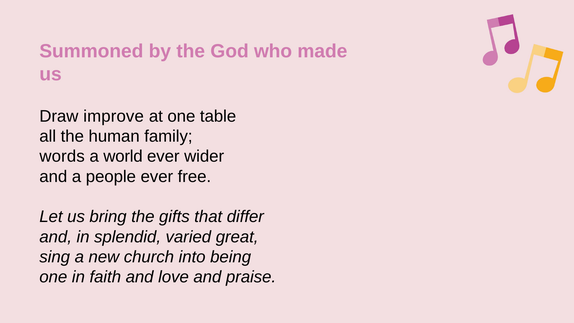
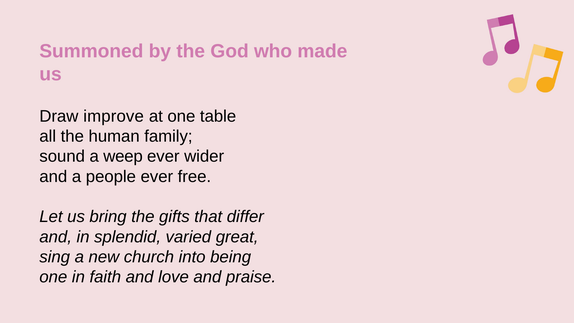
words: words -> sound (62, 156)
world: world -> weep (123, 156)
